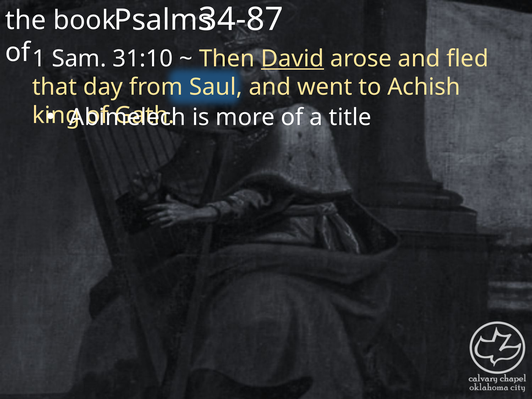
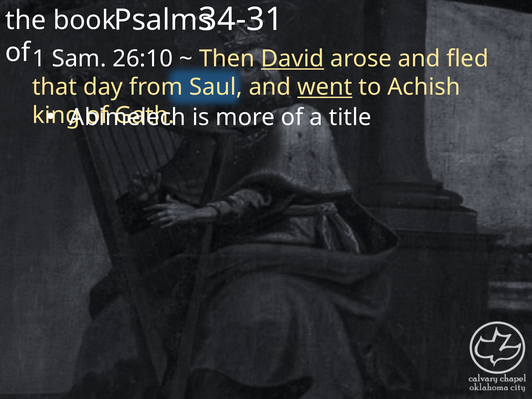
34-87: 34-87 -> 34-31 (241, 19)
31:10: 31:10 -> 26:10 (143, 59)
went underline: none -> present (325, 87)
